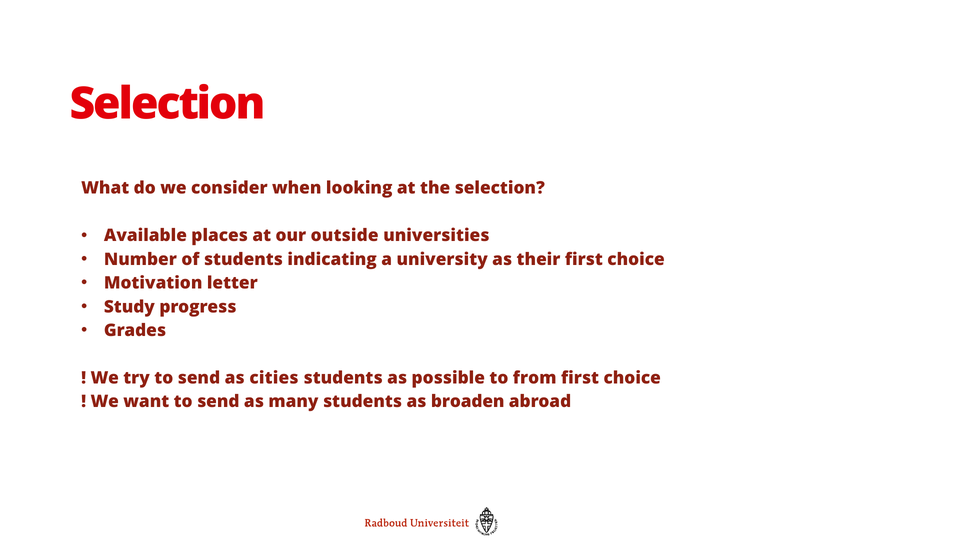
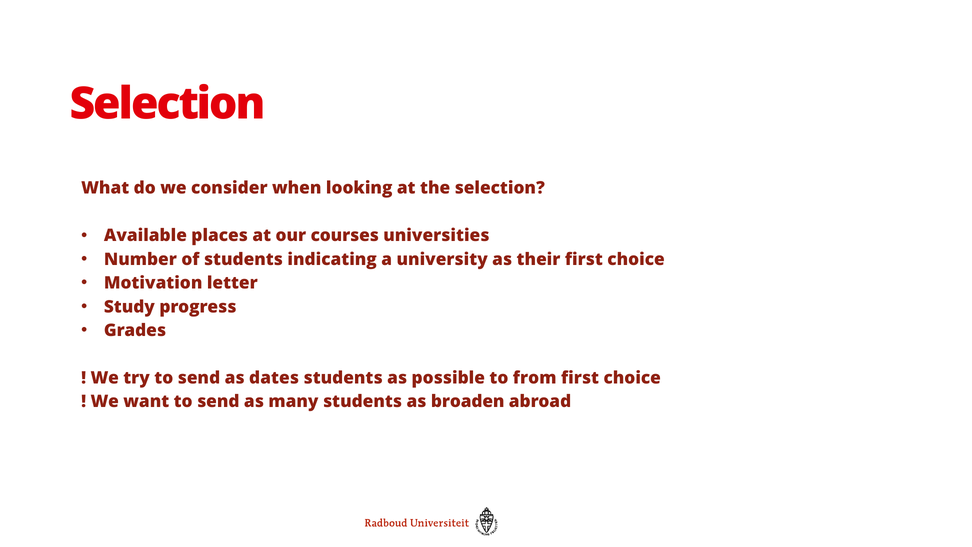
outside: outside -> courses (345, 236)
cities: cities -> dates (274, 378)
